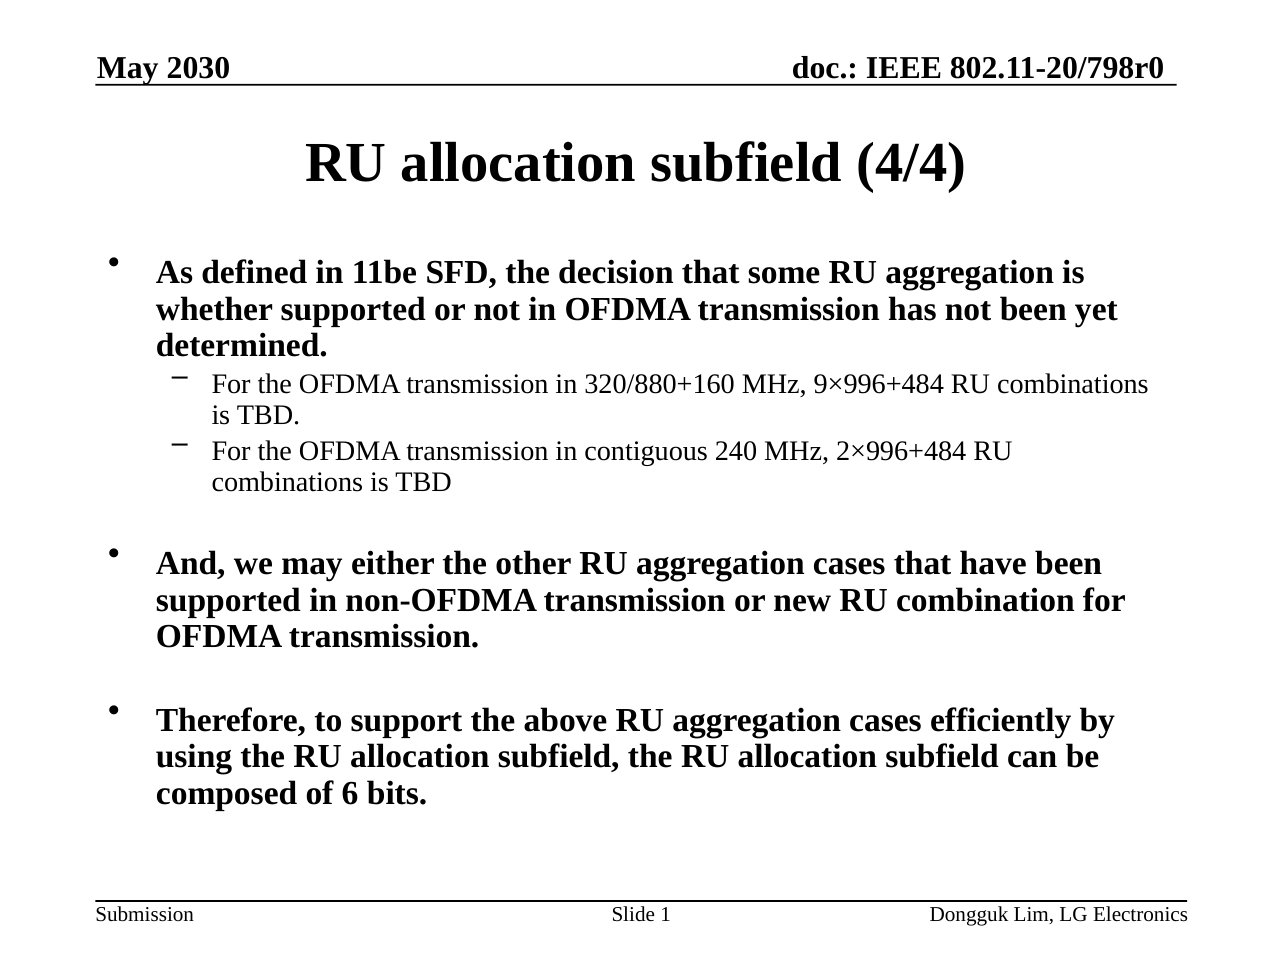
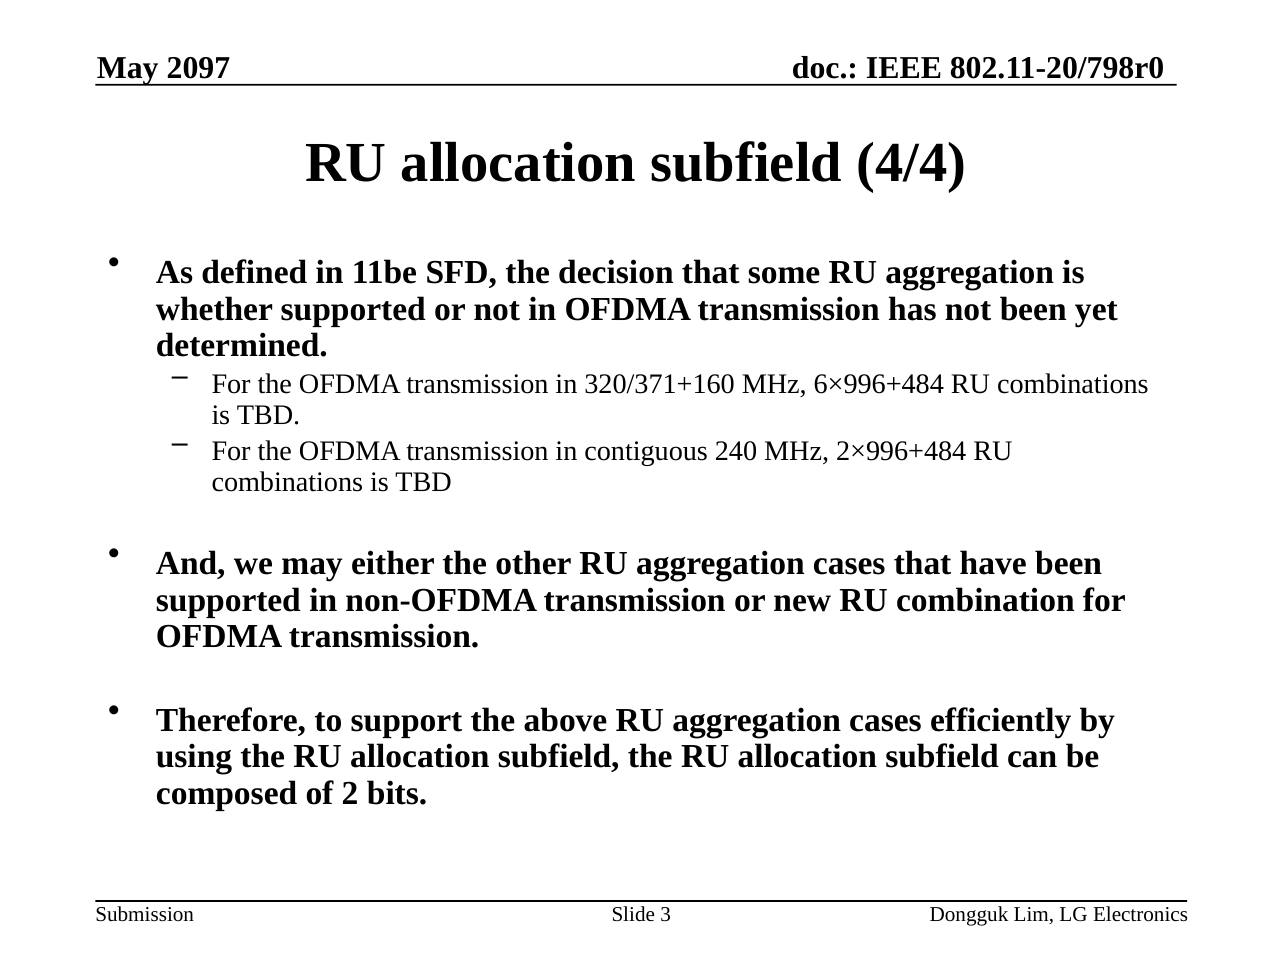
2030: 2030 -> 2097 (198, 68)
320/880+160: 320/880+160 -> 320/371+160 (660, 384)
9×996+484: 9×996+484 -> 6×996+484 (879, 384)
6: 6 -> 2 (350, 793)
1: 1 -> 3 (666, 915)
